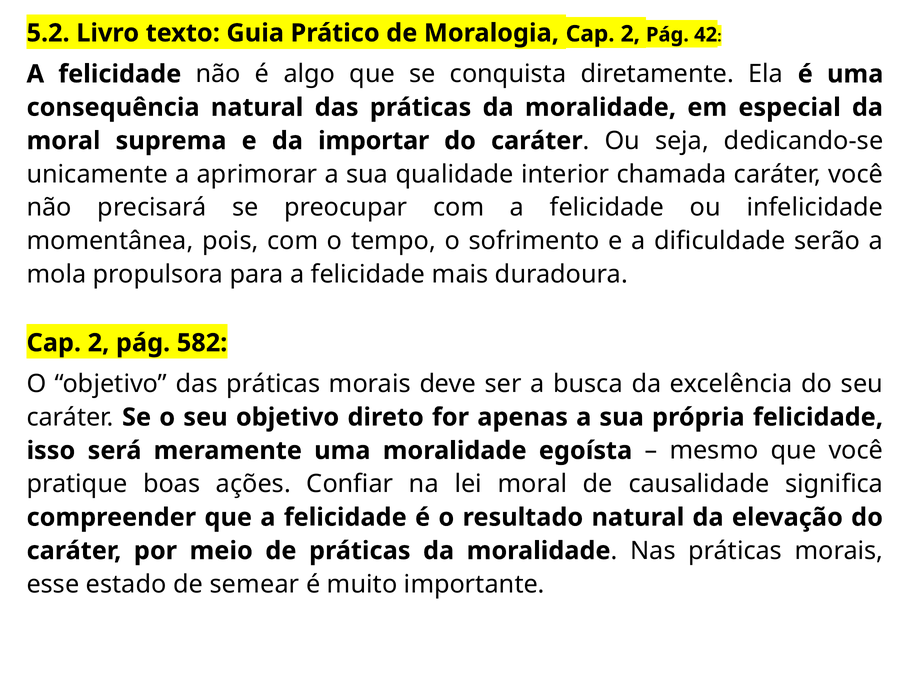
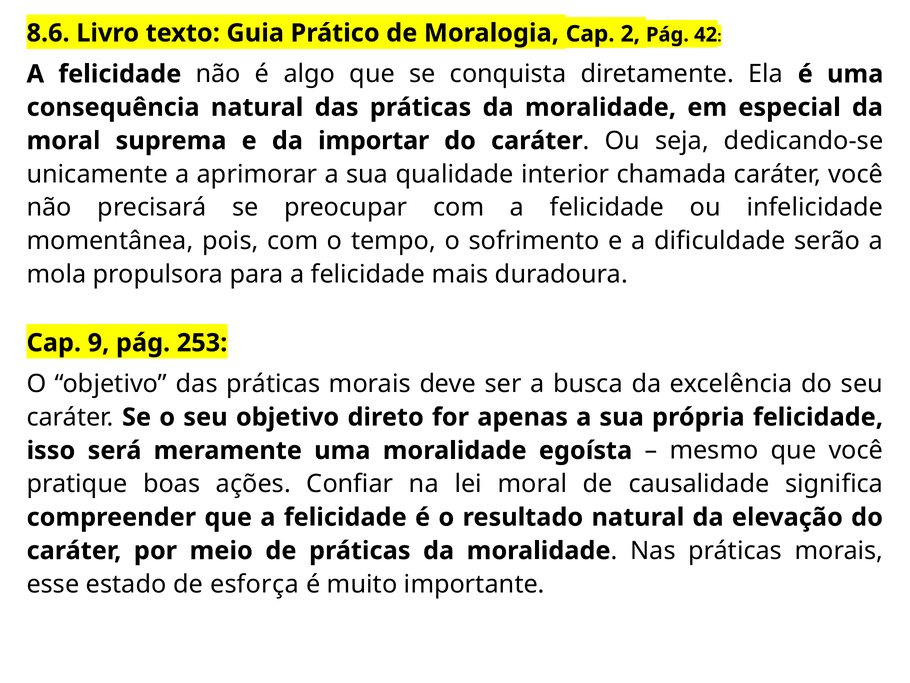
5.2: 5.2 -> 8.6 (48, 33)
2: 2 -> 9 (99, 343)
582: 582 -> 253 (202, 343)
semear: semear -> esforça (254, 584)
